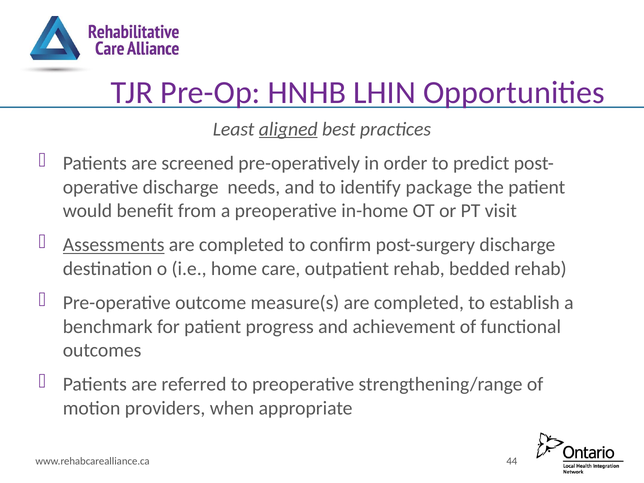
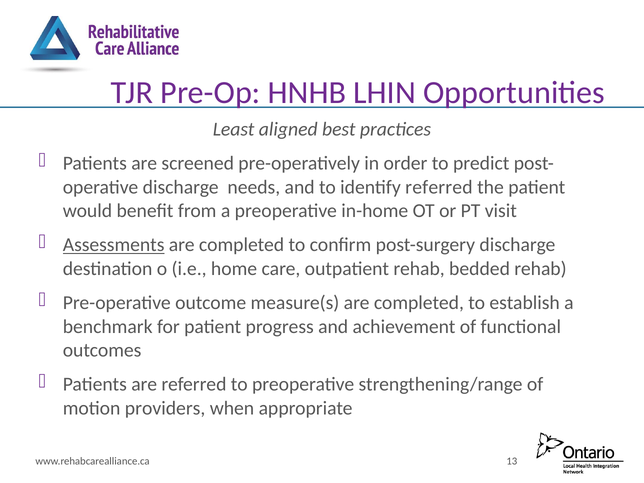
aligned underline: present -> none (288, 129)
identify package: package -> referred (439, 187)
44: 44 -> 13 (512, 461)
